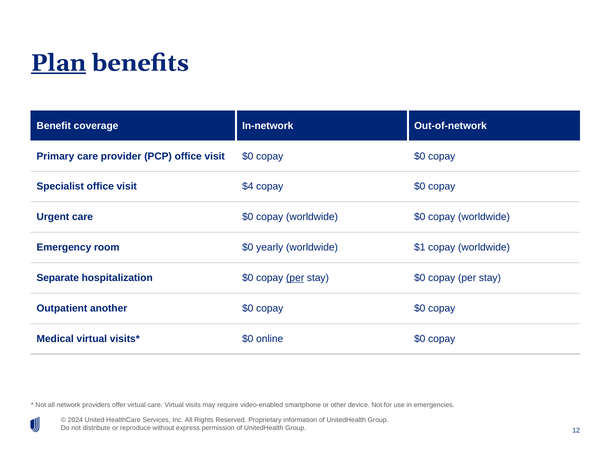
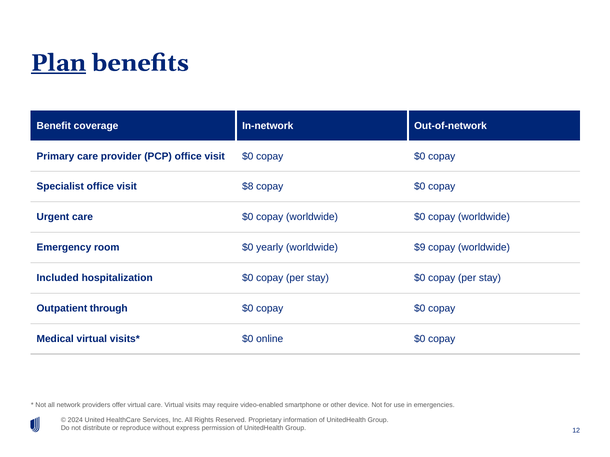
$4: $4 -> $8 (248, 187)
$1: $1 -> $9 (420, 248)
Separate: Separate -> Included (58, 278)
per underline: present -> none (295, 278)
another: another -> through (109, 309)
